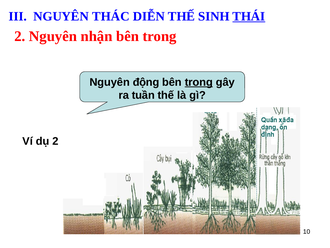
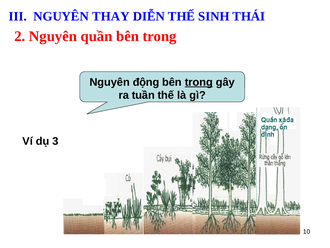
THÁC: THÁC -> THAY (111, 16)
THÁI underline: present -> none (249, 16)
nhận: nhận -> quần (97, 36)
dụ 2: 2 -> 3 (55, 141)
